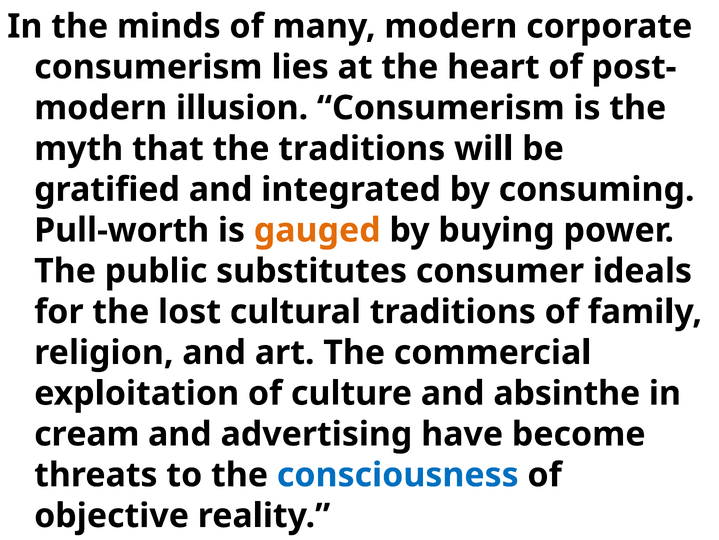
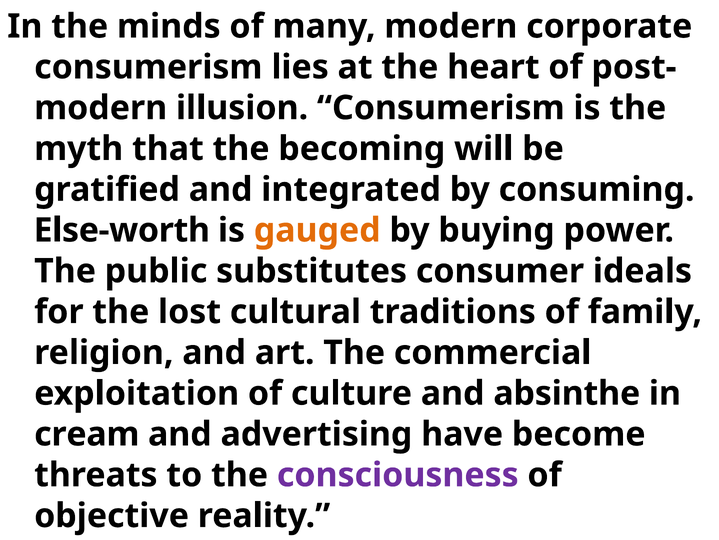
the traditions: traditions -> becoming (362, 149)
Pull-worth: Pull-worth -> Else-worth (122, 230)
consciousness colour: blue -> purple (398, 474)
